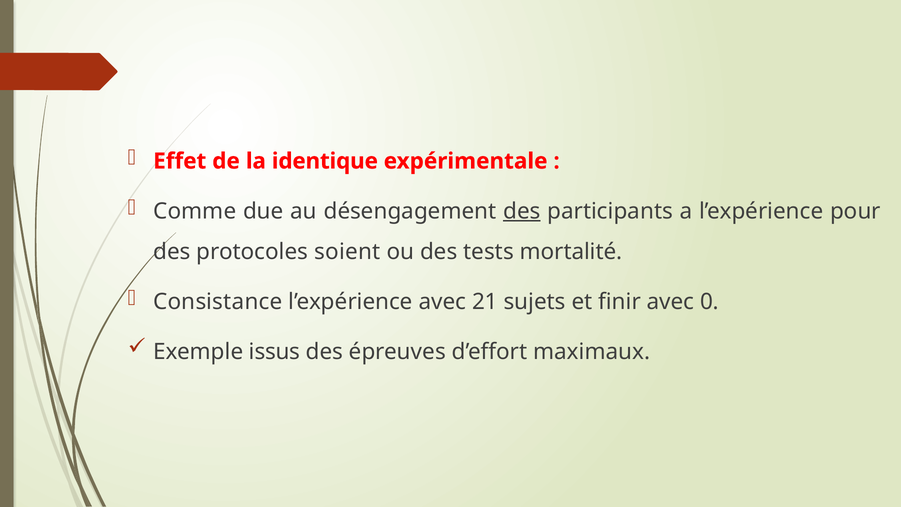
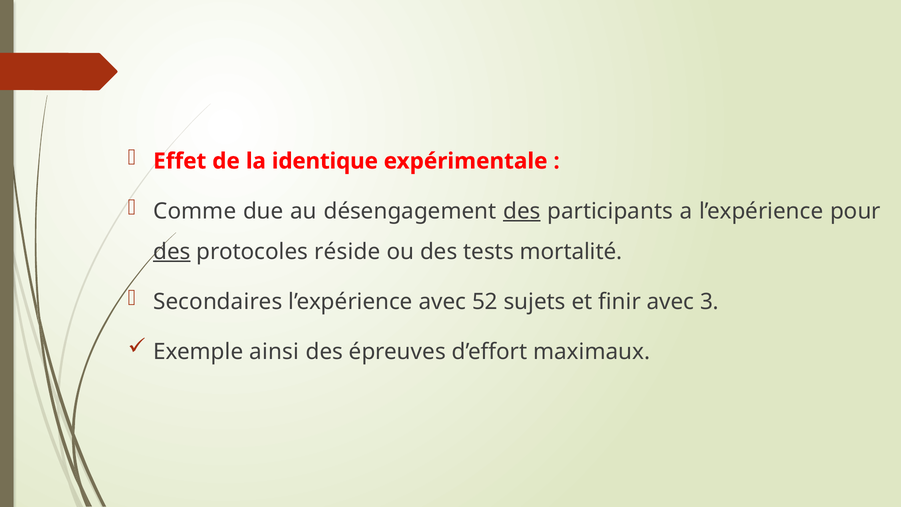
des underline: none -> present (172, 252)
soient: soient -> réside (347, 252)
Consistance: Consistance -> Secondaires (218, 302)
21: 21 -> 52 (485, 302)
0: 0 -> 3 (710, 302)
issus: issus -> ainsi (274, 351)
